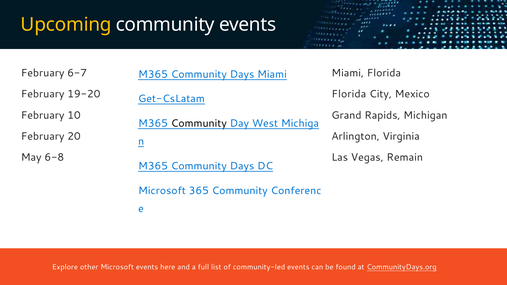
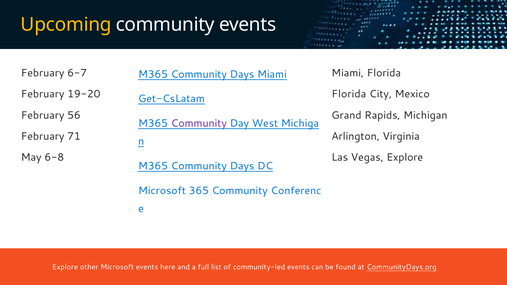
10: 10 -> 56 (74, 115)
Community colour: black -> purple (199, 124)
20: 20 -> 71 (74, 136)
Vegas Remain: Remain -> Explore (405, 158)
